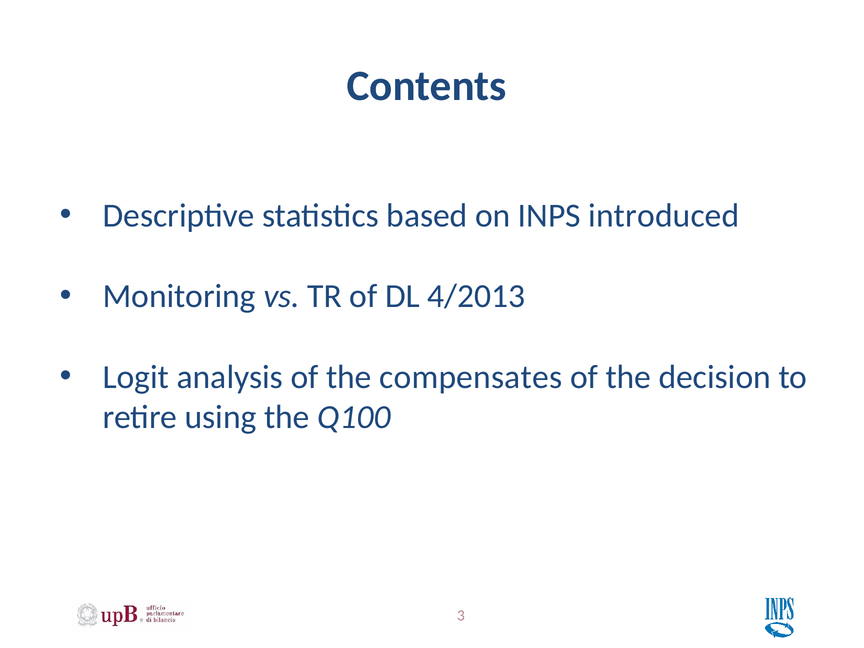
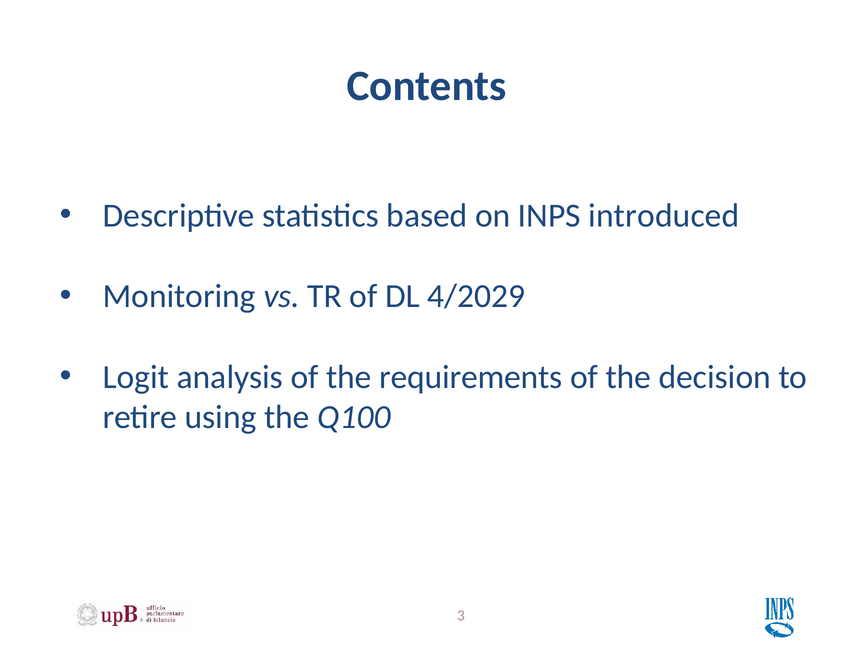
4/2013: 4/2013 -> 4/2029 (476, 296)
compensates: compensates -> requirements (471, 377)
